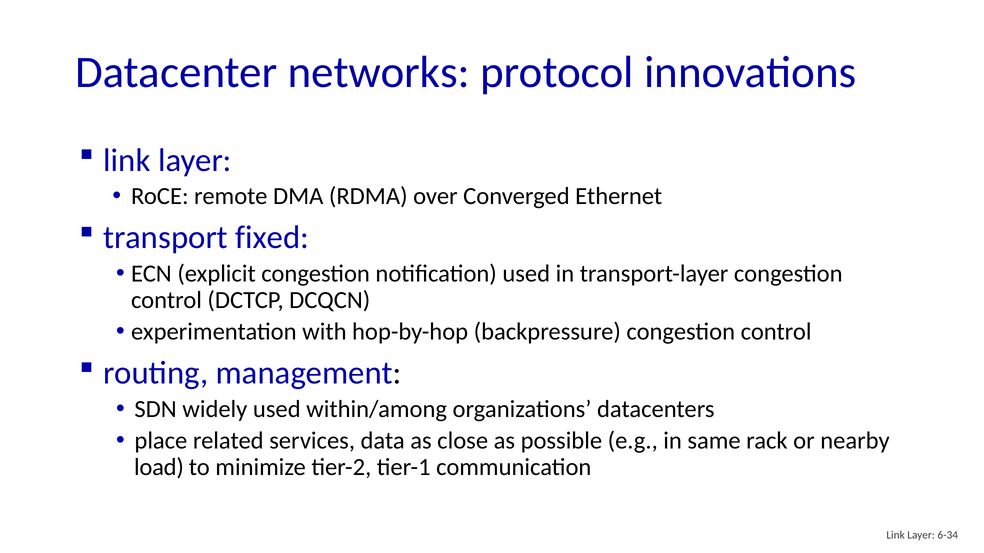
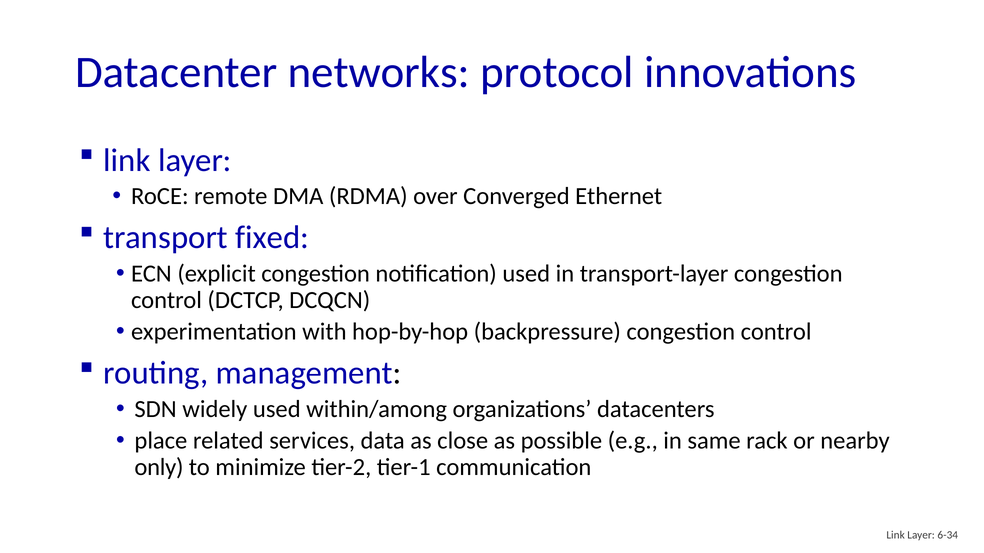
load: load -> only (159, 468)
